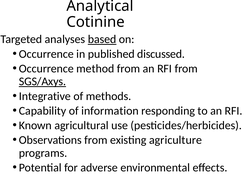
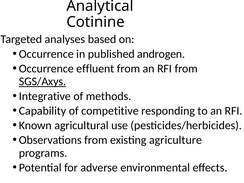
based underline: present -> none (102, 39)
discussed: discussed -> androgen (161, 54)
method: method -> effluent (95, 69)
information: information -> competitive (110, 111)
